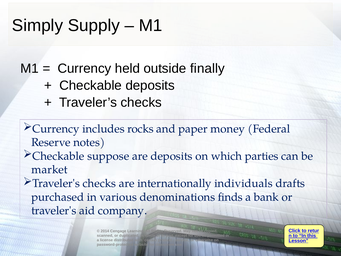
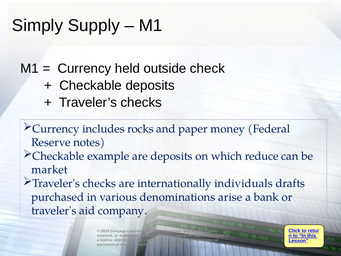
finally: finally -> check (208, 68)
suppose: suppose -> example (108, 156)
parties: parties -> reduce (262, 156)
finds: finds -> arise (230, 197)
